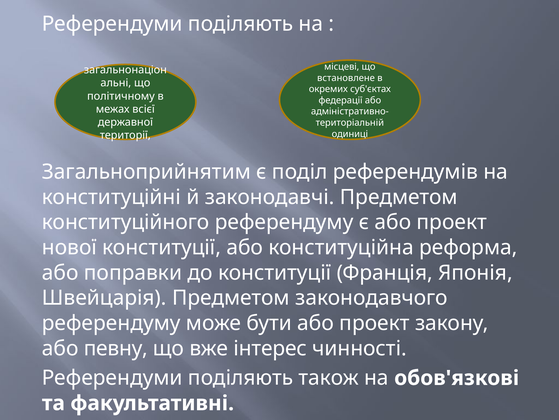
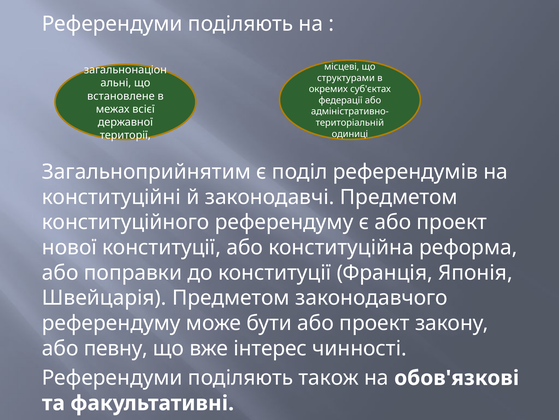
встановлене: встановлене -> структурами (346, 78)
політичному: політичному -> встановлене (121, 96)
